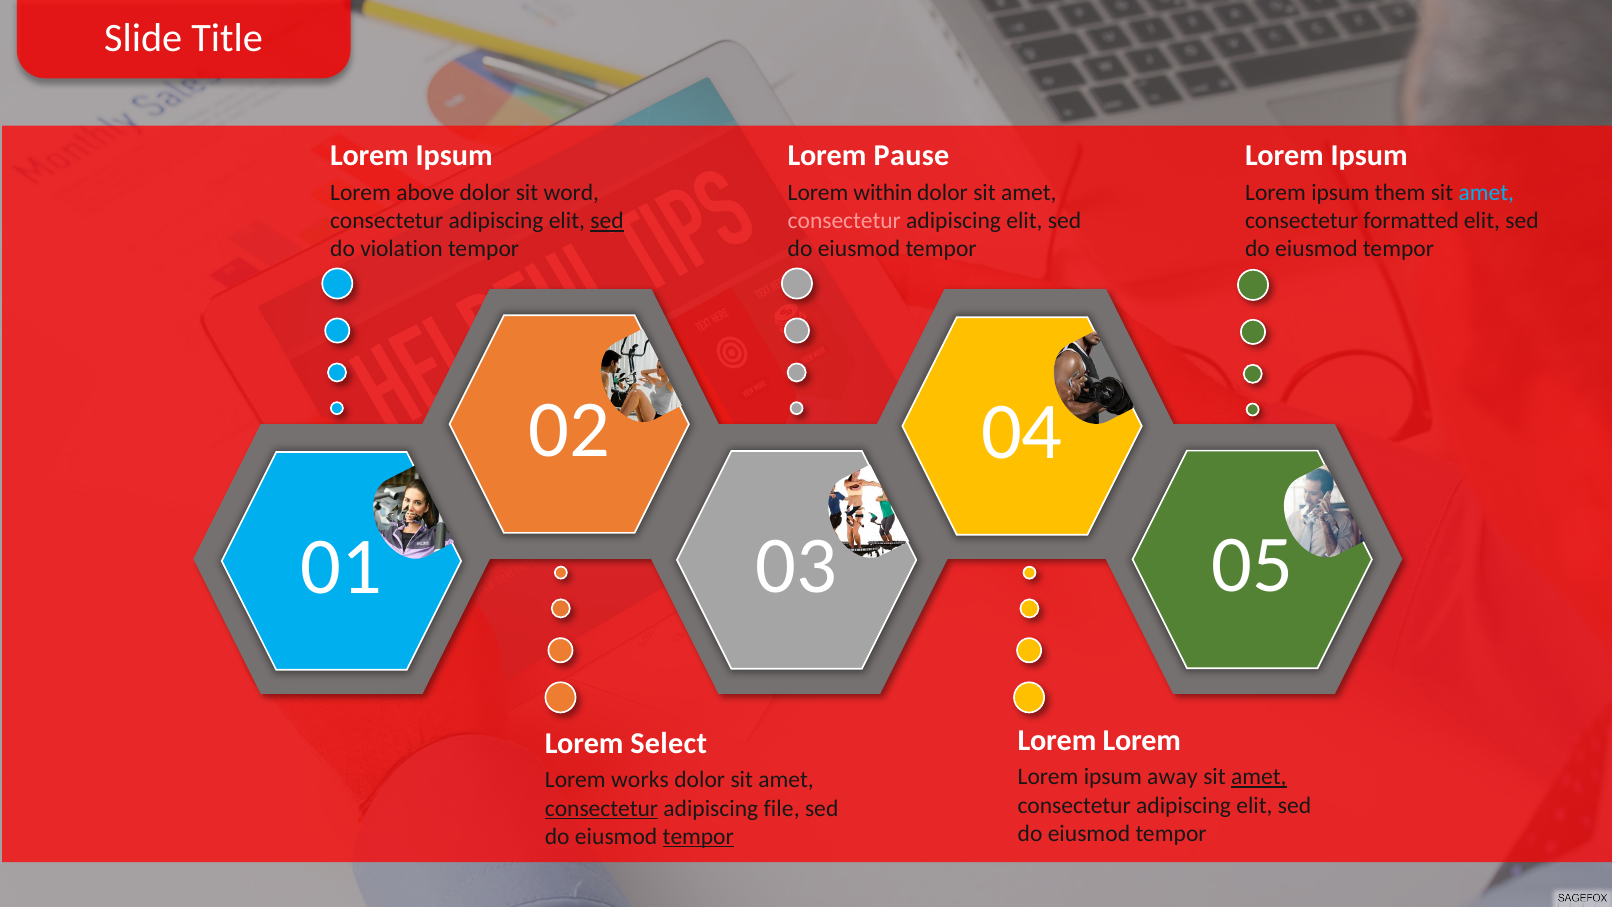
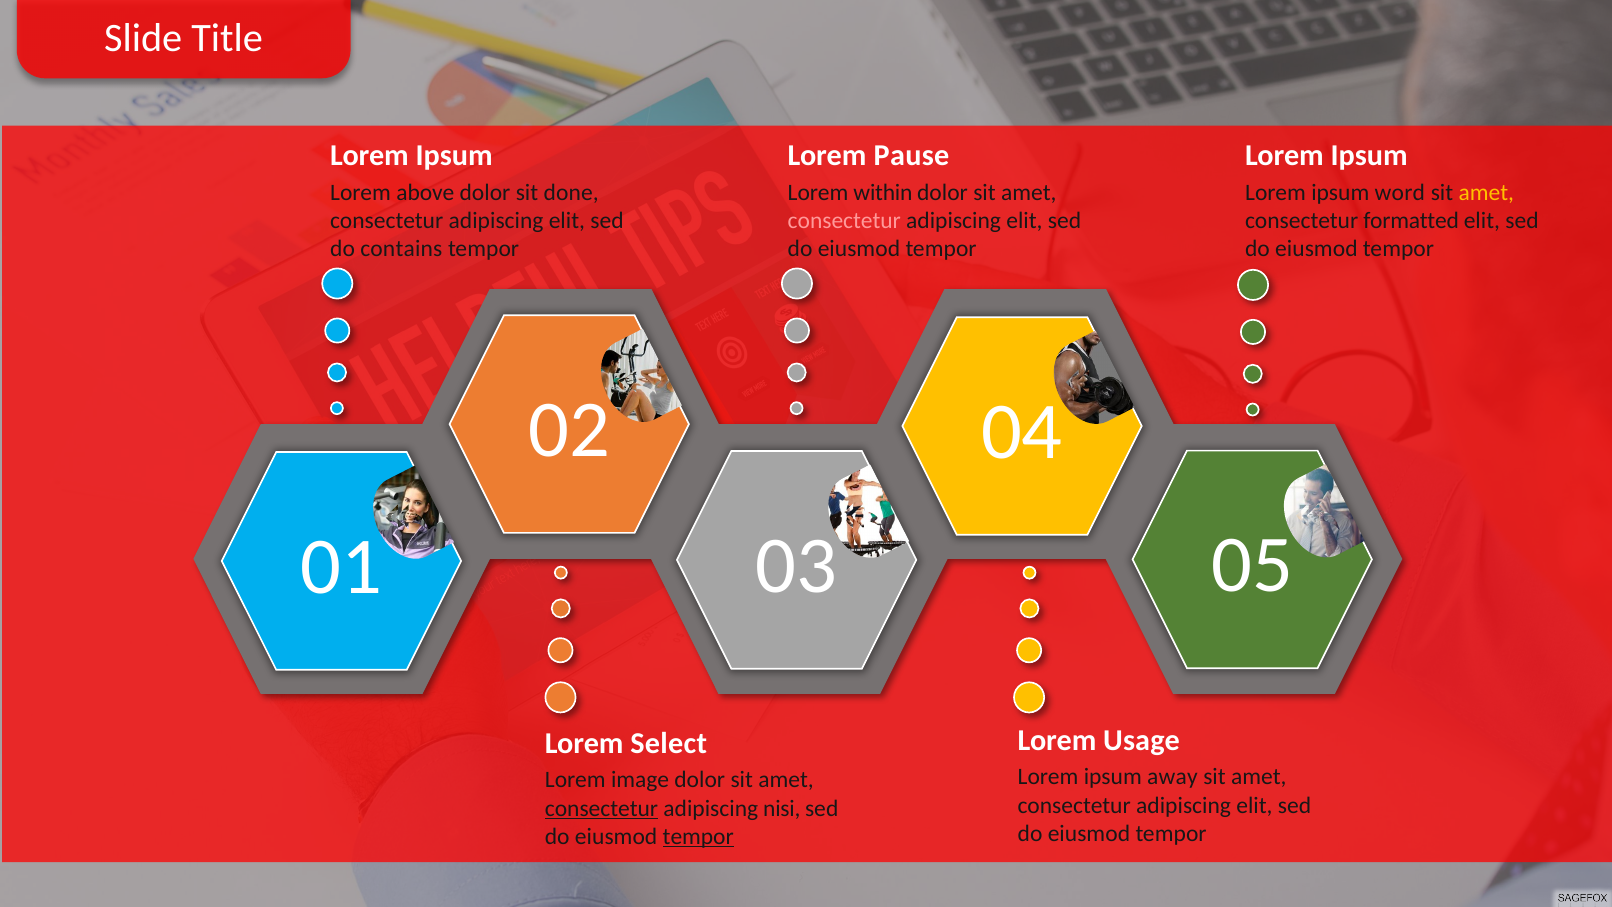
word: word -> done (571, 192)
them: them -> word (1400, 192)
amet colour: light blue -> yellow (1486, 192)
sed underline: present -> none (607, 221)
violation: violation -> contains (401, 249)
Lorem: Lorem -> Usage (1142, 740)
amet underline: present -> none (1259, 777)
works: works -> image (640, 780)
file: file -> nisi (782, 808)
